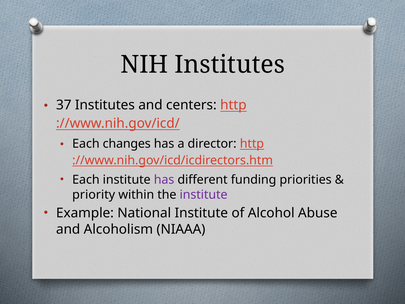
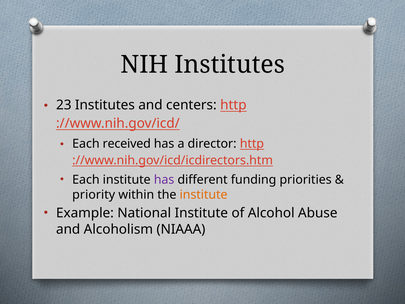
37: 37 -> 23 (64, 105)
changes: changes -> received (127, 144)
institute colour: purple -> orange (204, 195)
